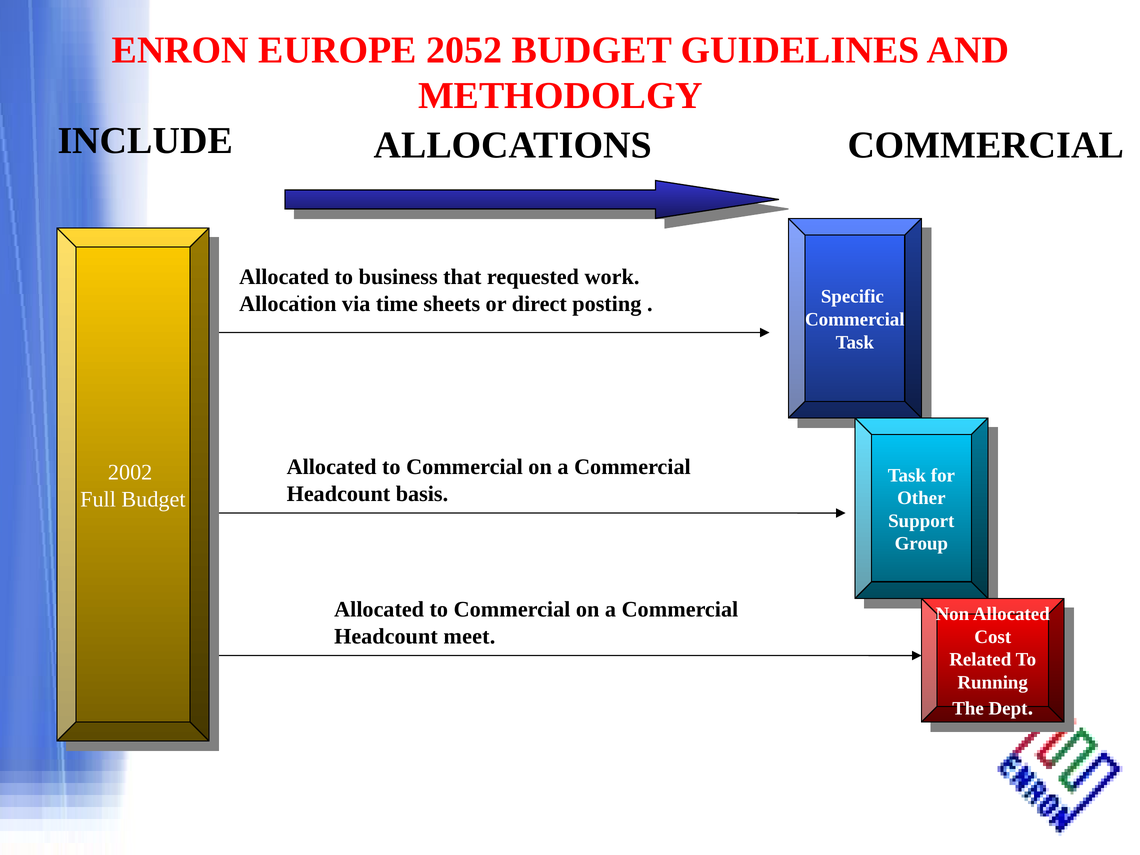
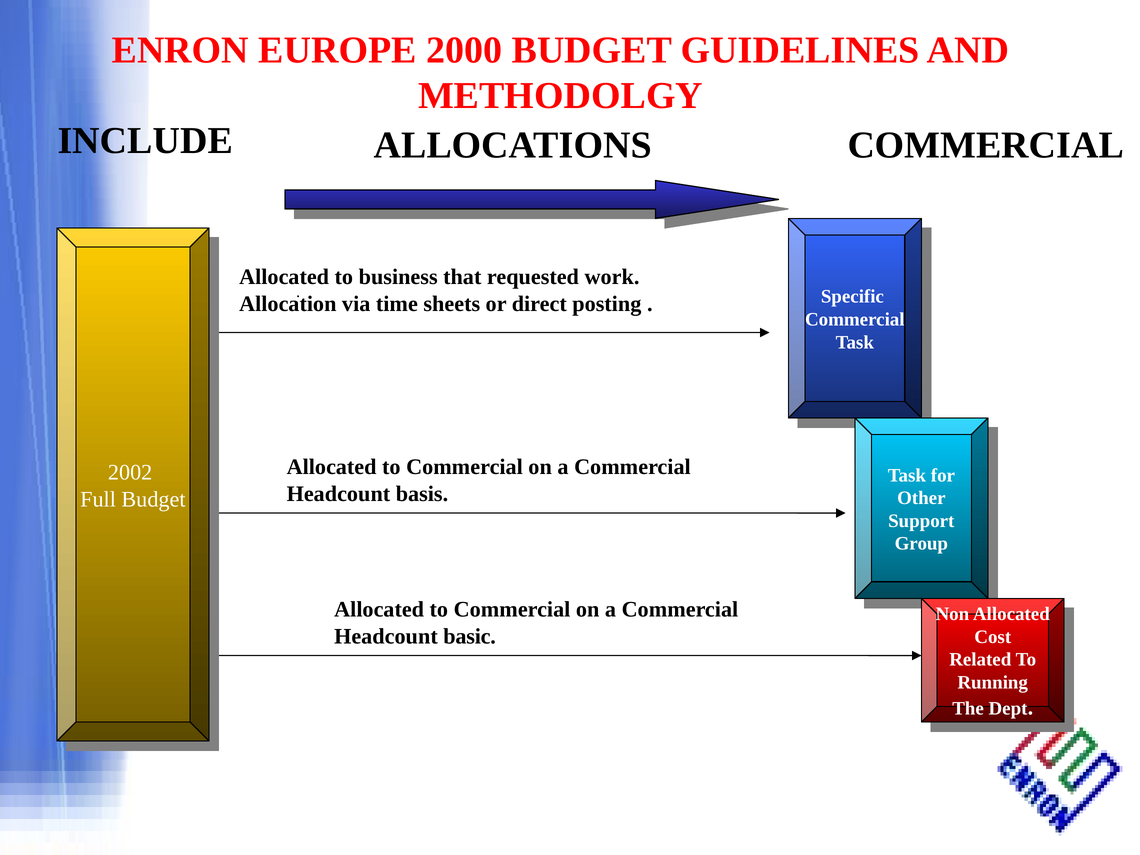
2052: 2052 -> 2000 (464, 50)
meet: meet -> basic (470, 636)
